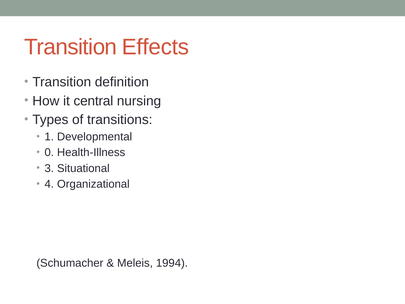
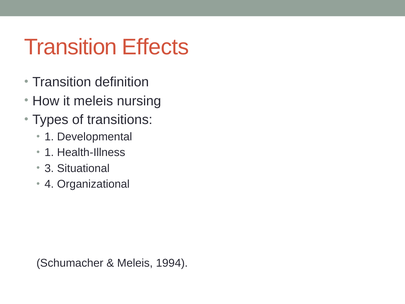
it central: central -> meleis (93, 101)
0: 0 -> 1 (49, 152)
